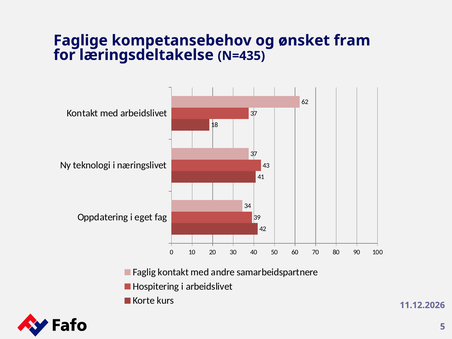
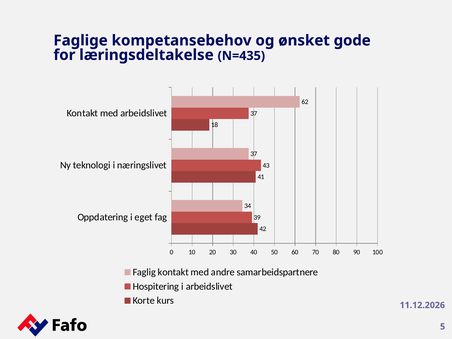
fram: fram -> gode (352, 40)
